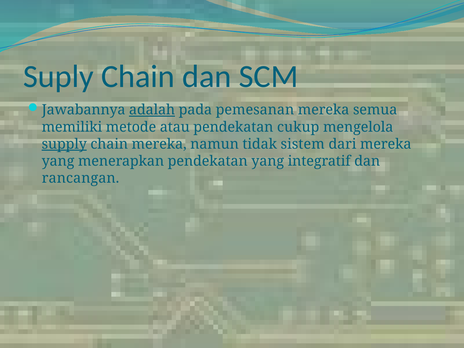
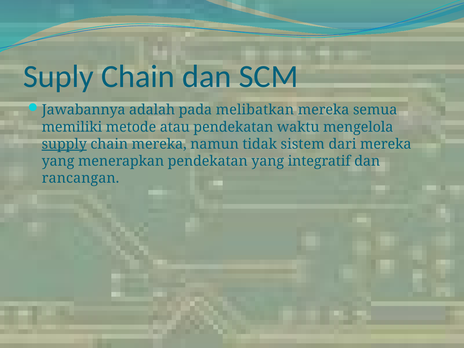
adalah underline: present -> none (152, 110)
pemesanan: pemesanan -> melibatkan (255, 110)
cukup: cukup -> waktu (298, 127)
